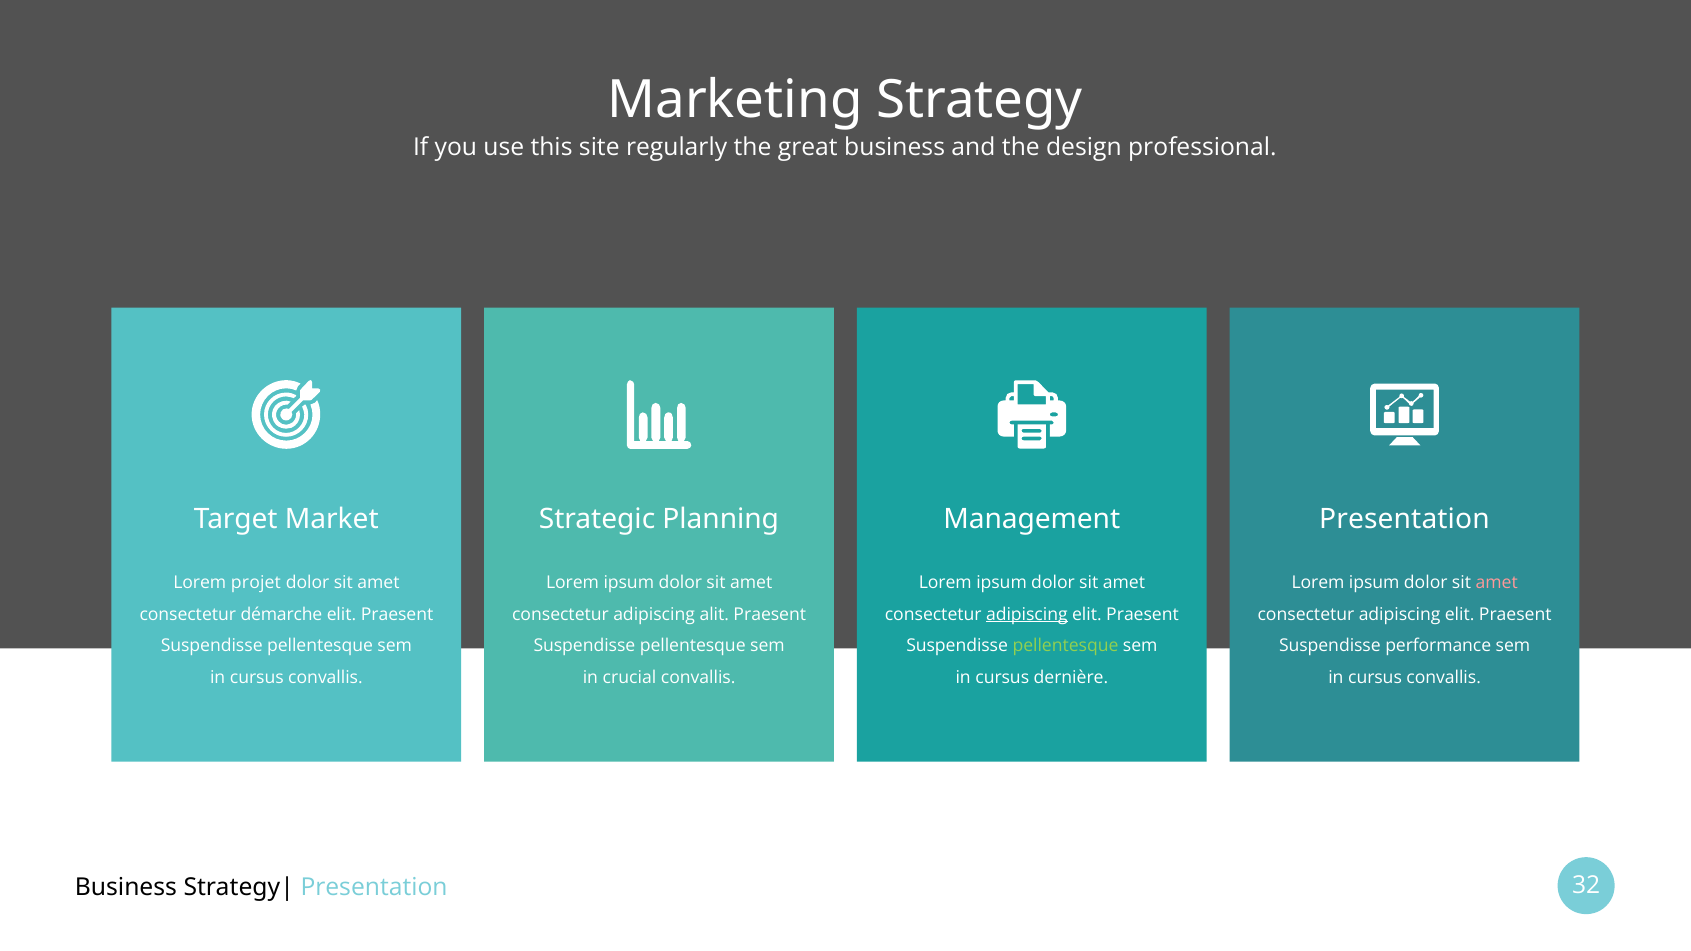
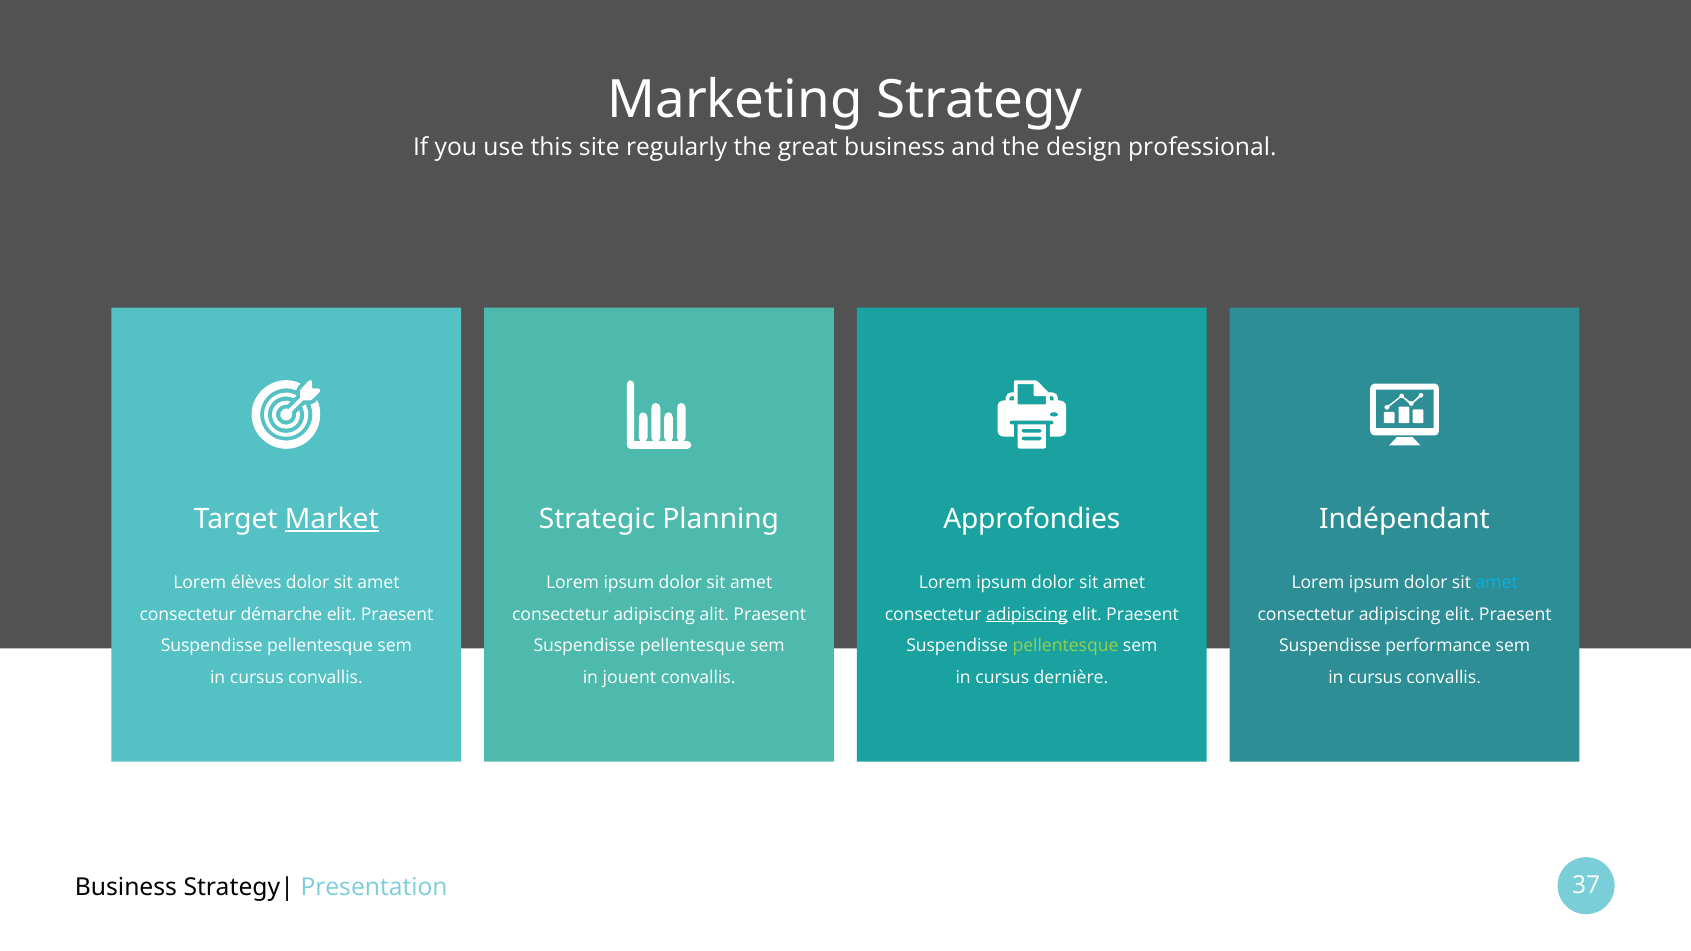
Market underline: none -> present (332, 519)
Management: Management -> Approfondies (1032, 519)
Presentation: Presentation -> Indépendant (1405, 519)
projet: projet -> élèves (256, 583)
amet colour: pink -> light blue (1497, 583)
crucial: crucial -> jouent (629, 678)
32: 32 -> 37 (1586, 886)
